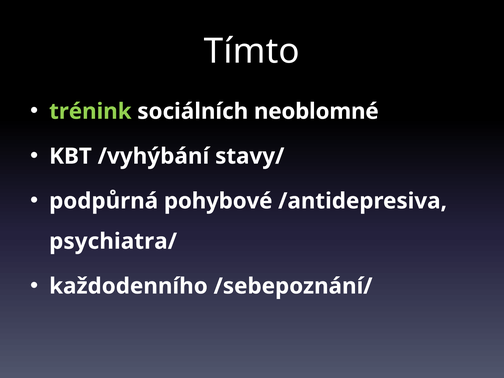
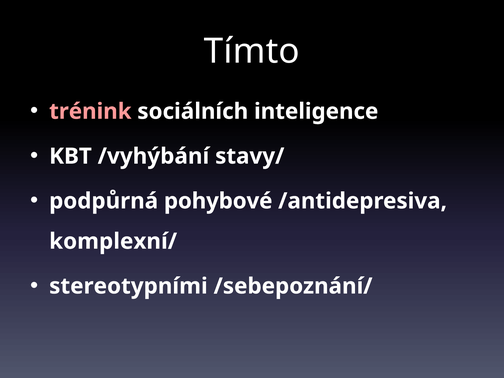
trénink colour: light green -> pink (90, 111)
neoblomné: neoblomné -> inteligence (316, 111)
psychiatra/: psychiatra/ -> komplexní/ (113, 241)
každodenního: každodenního -> stereotypními (128, 286)
